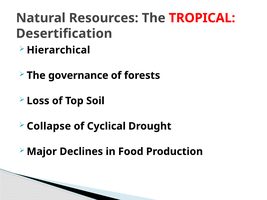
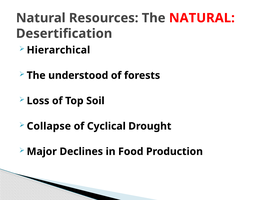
The TROPICAL: TROPICAL -> NATURAL (202, 18)
governance: governance -> understood (78, 76)
